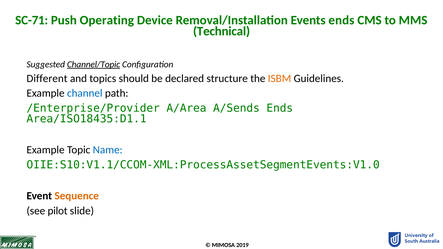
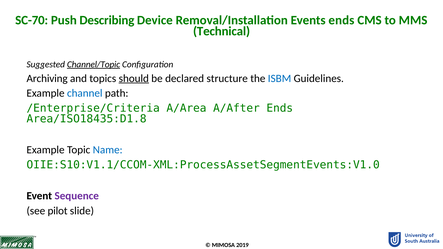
SC-71: SC-71 -> SC-70 (32, 20)
Operating: Operating -> Describing (107, 20)
Different: Different -> Archiving (47, 78)
should underline: none -> present (134, 78)
ISBM colour: orange -> blue (280, 78)
/Enterprise/Provider: /Enterprise/Provider -> /Enterprise/Criteria (93, 108)
A/Sends: A/Sends -> A/After (236, 108)
Area/ISO18435:D1.1: Area/ISO18435:D1.1 -> Area/ISO18435:D1.8 (87, 119)
Sequence colour: orange -> purple (77, 196)
